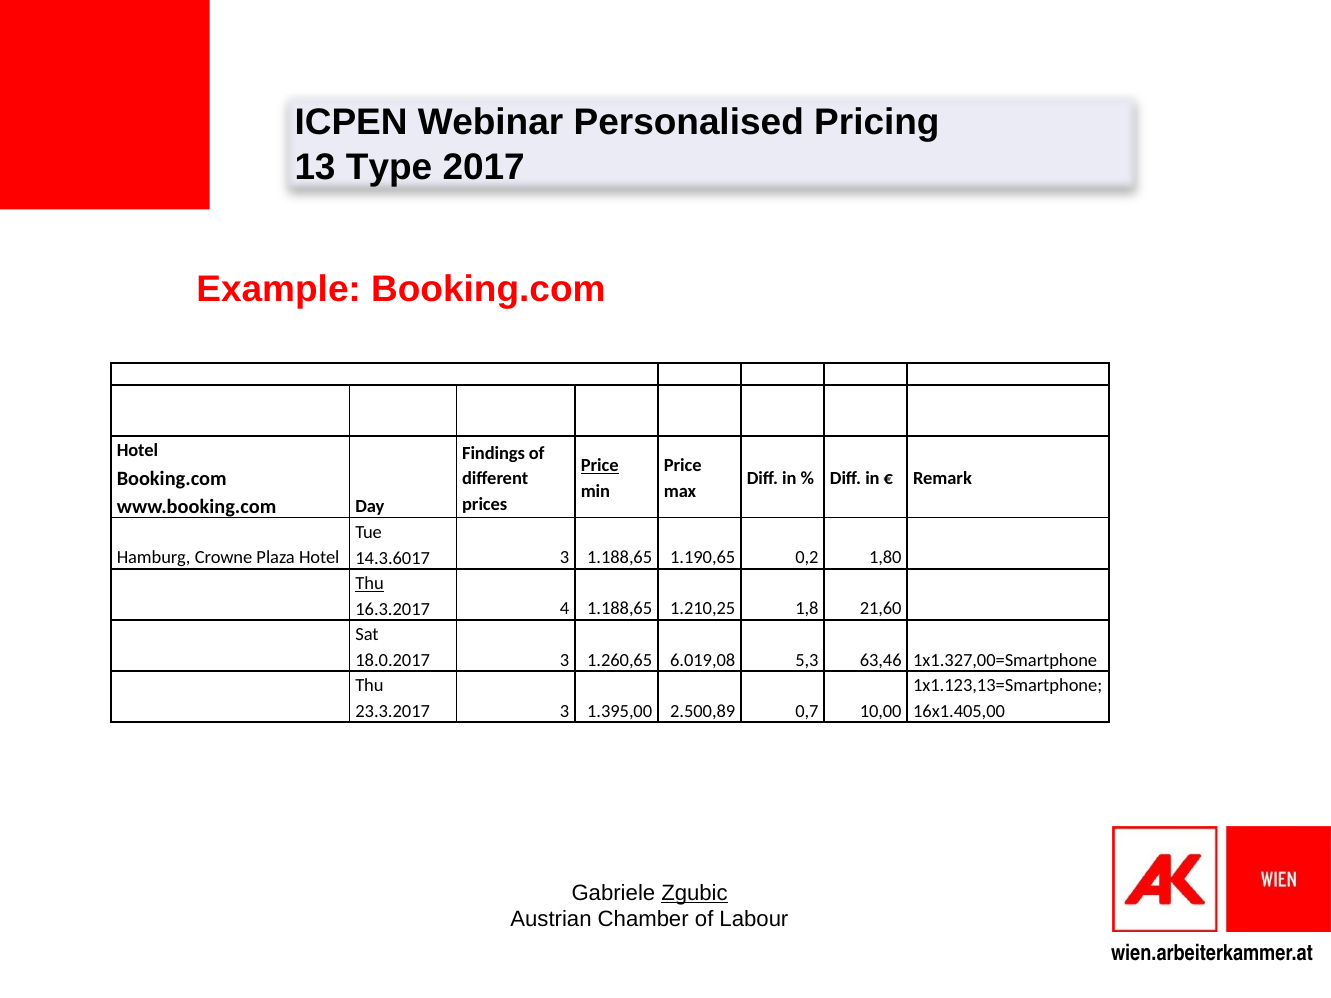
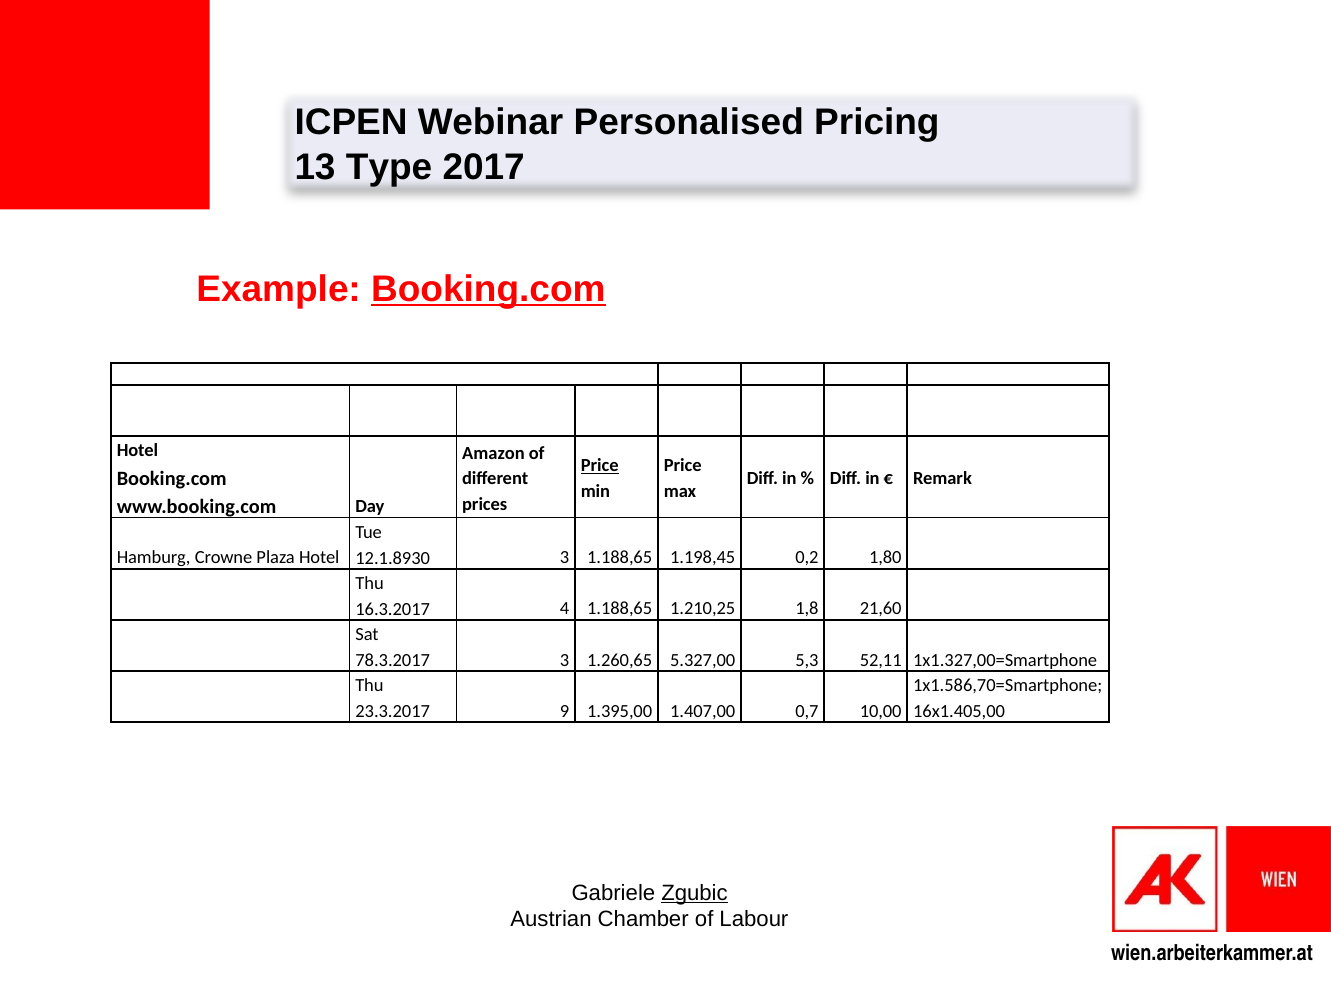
Booking.com underline: none -> present (488, 289)
Findings: Findings -> Amazon (493, 453)
14.3.6017: 14.3.6017 -> 12.1.8930 (393, 558)
1.190,65: 1.190,65 -> 1.198,45 (703, 558)
Thu underline: present -> none (370, 584)
18.0.2017: 18.0.2017 -> 78.3.2017 (393, 660)
6.019,08: 6.019,08 -> 5.327,00 (703, 660)
63,46: 63,46 -> 52,11 (881, 660)
1x1.123,13=Smartphone: 1x1.123,13=Smartphone -> 1x1.586,70=Smartphone (1008, 686)
23.3.2017 3: 3 -> 9 (565, 711)
2.500,89: 2.500,89 -> 1.407,00 (703, 711)
